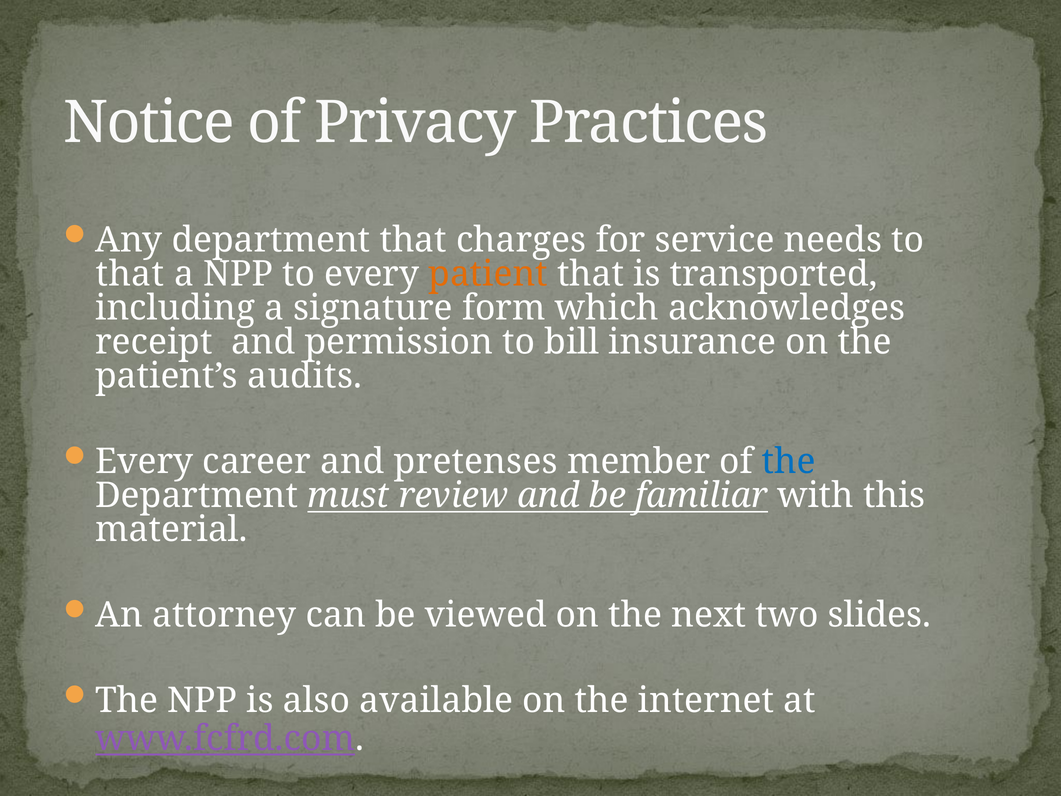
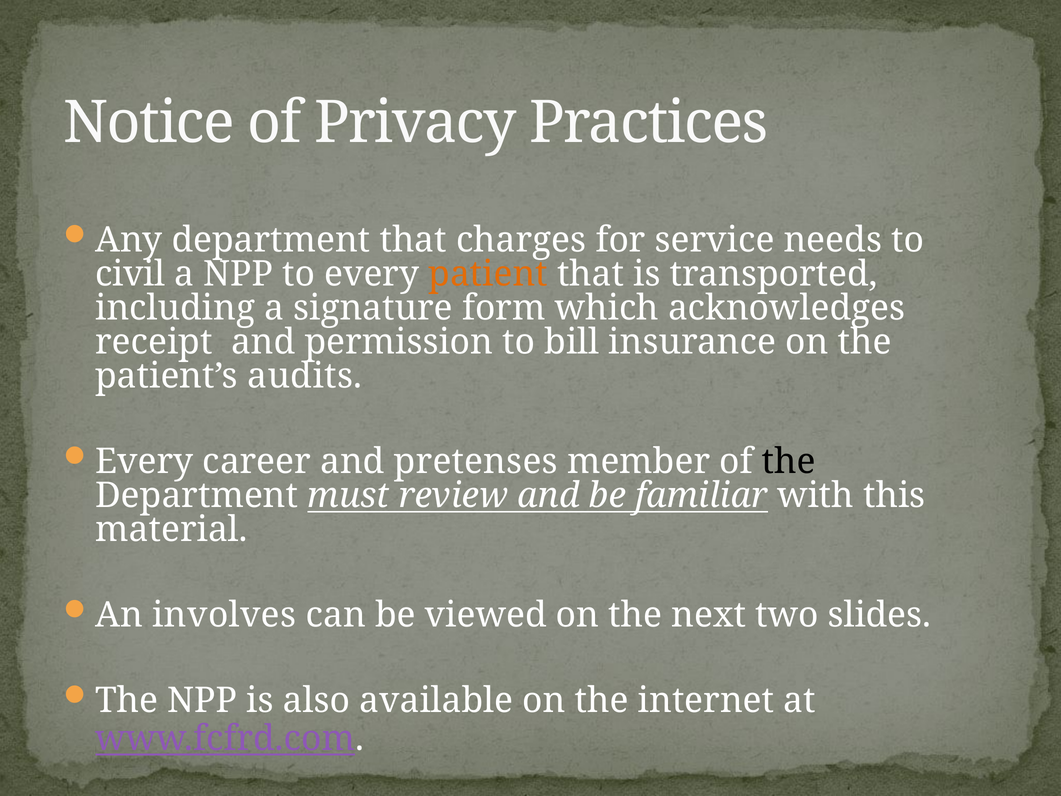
that: that -> civil (130, 274)
the colour: blue -> black (789, 461)
attorney: attorney -> involves (224, 615)
